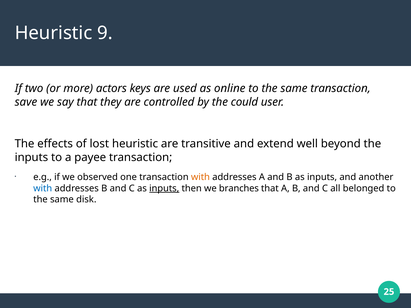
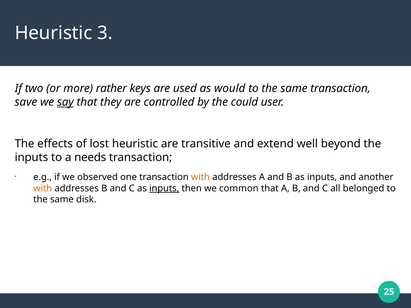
9: 9 -> 3 (105, 33)
actors: actors -> rather (111, 88)
online: online -> would (230, 88)
say underline: none -> present (65, 102)
payee: payee -> needs (90, 158)
with colour: blue -> orange (43, 188)
branches: branches -> common (239, 188)
